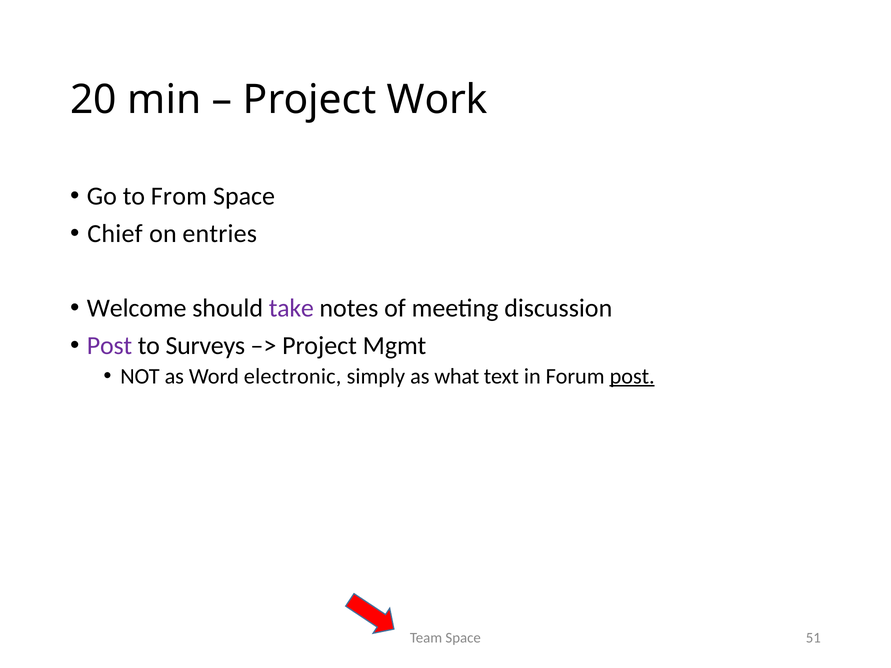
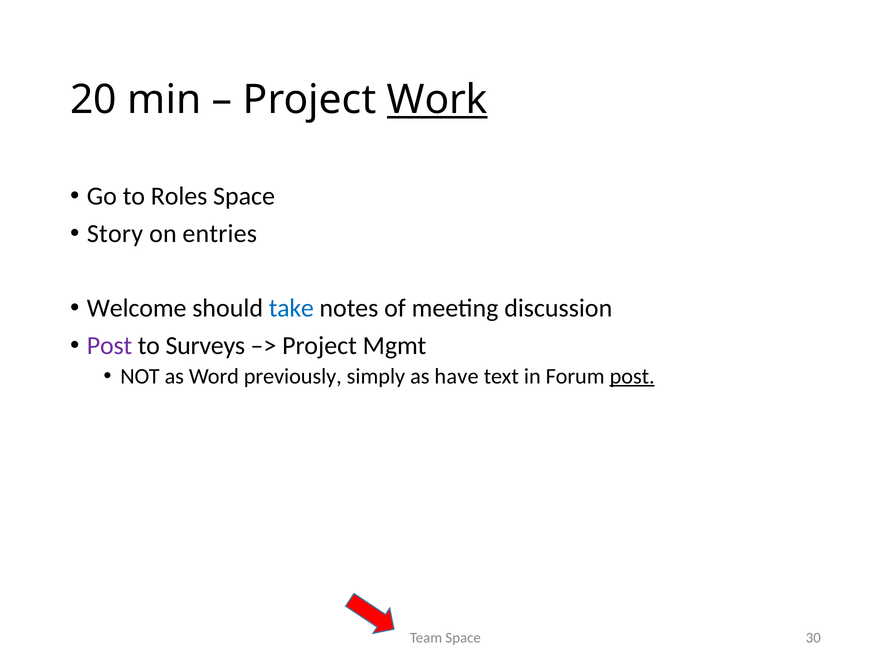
Work underline: none -> present (437, 100)
From: From -> Roles (179, 196)
Chief: Chief -> Story (115, 234)
take colour: purple -> blue (291, 308)
electronic: electronic -> previously (293, 376)
what: what -> have (457, 376)
51: 51 -> 30 (813, 638)
